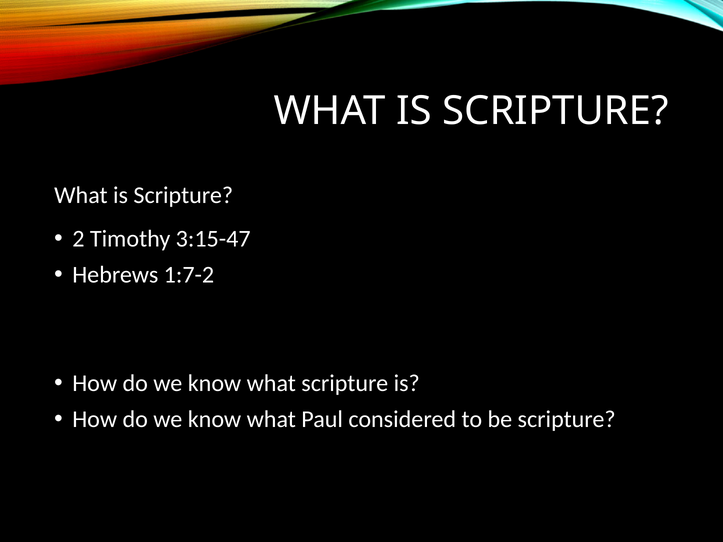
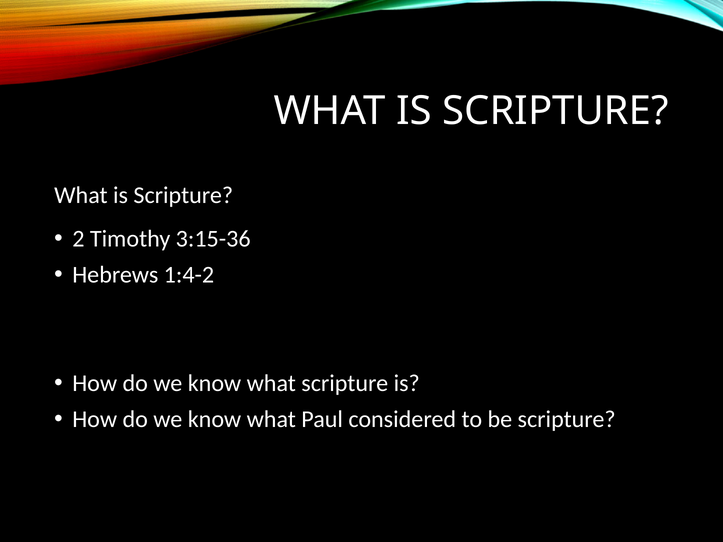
3:15-47: 3:15-47 -> 3:15-36 (213, 239)
1:7-2: 1:7-2 -> 1:4-2 (189, 275)
